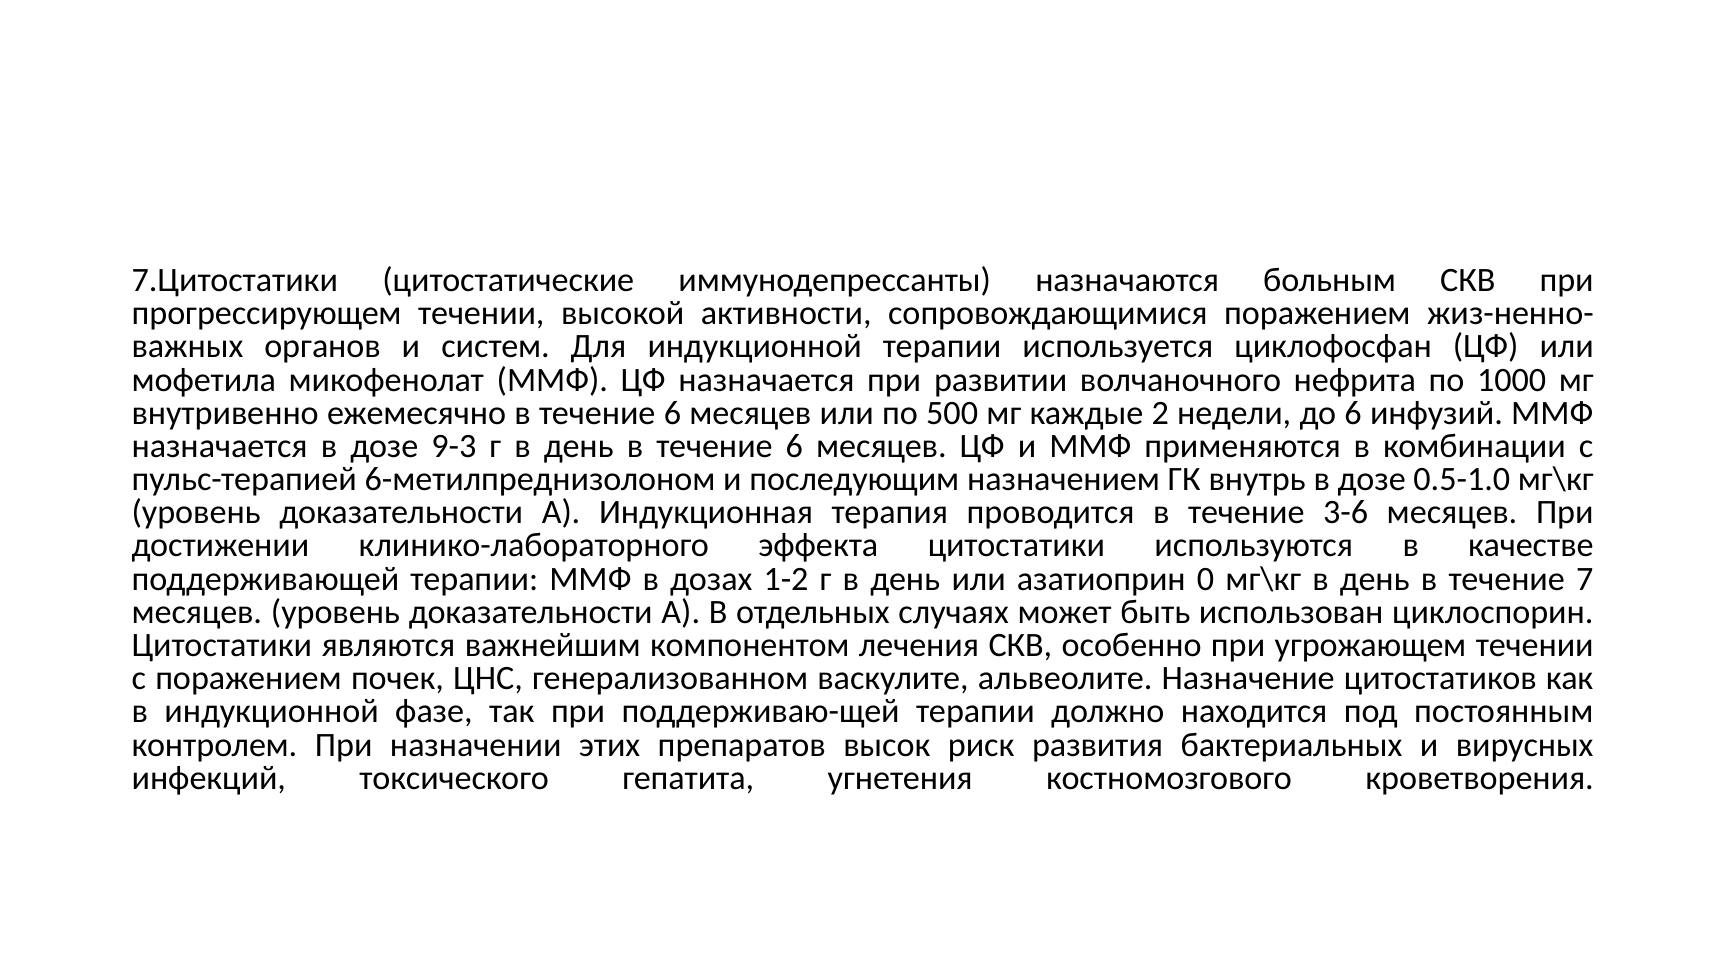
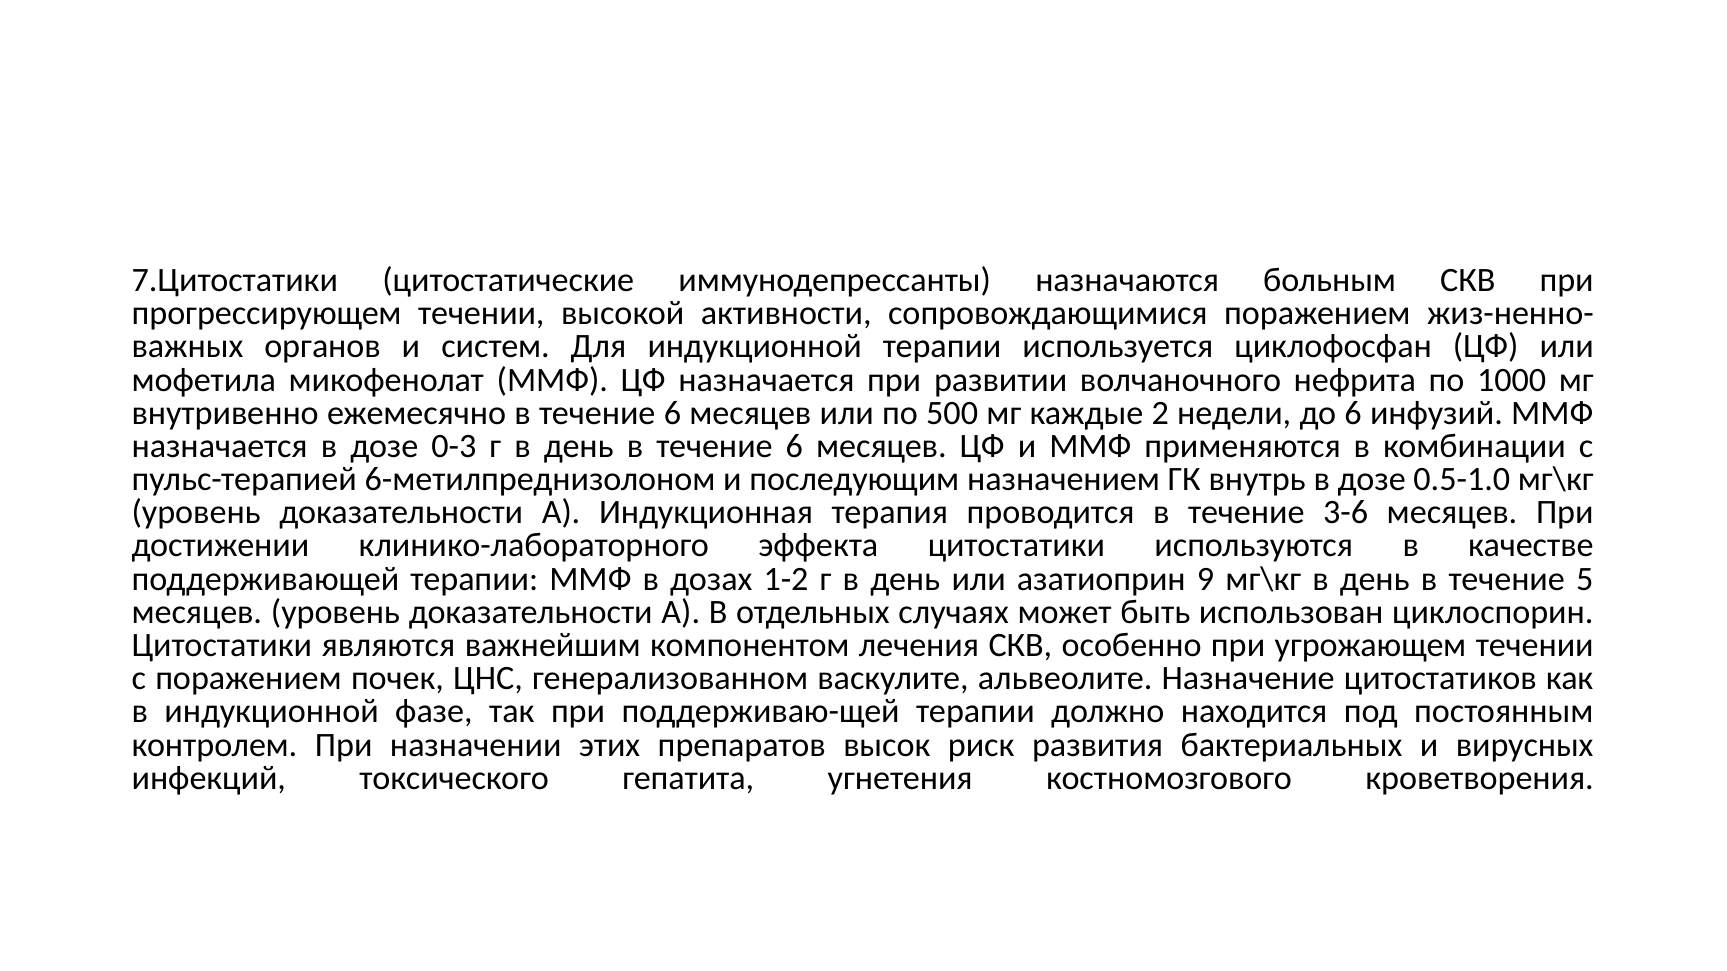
9-3: 9-3 -> 0-3 (454, 446)
0: 0 -> 9 (1205, 579)
7: 7 -> 5 (1585, 579)
